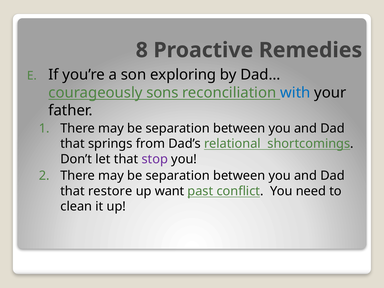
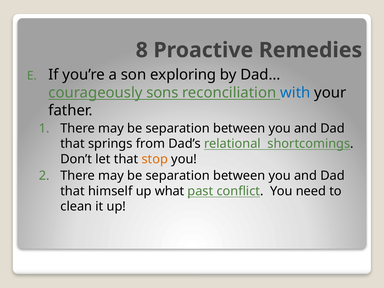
stop colour: purple -> orange (155, 159)
restore: restore -> himself (110, 191)
want: want -> what (170, 191)
